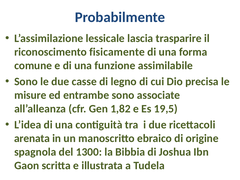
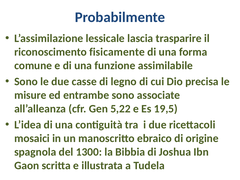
1,82: 1,82 -> 5,22 (121, 109)
arenata: arenata -> mosaici (32, 138)
